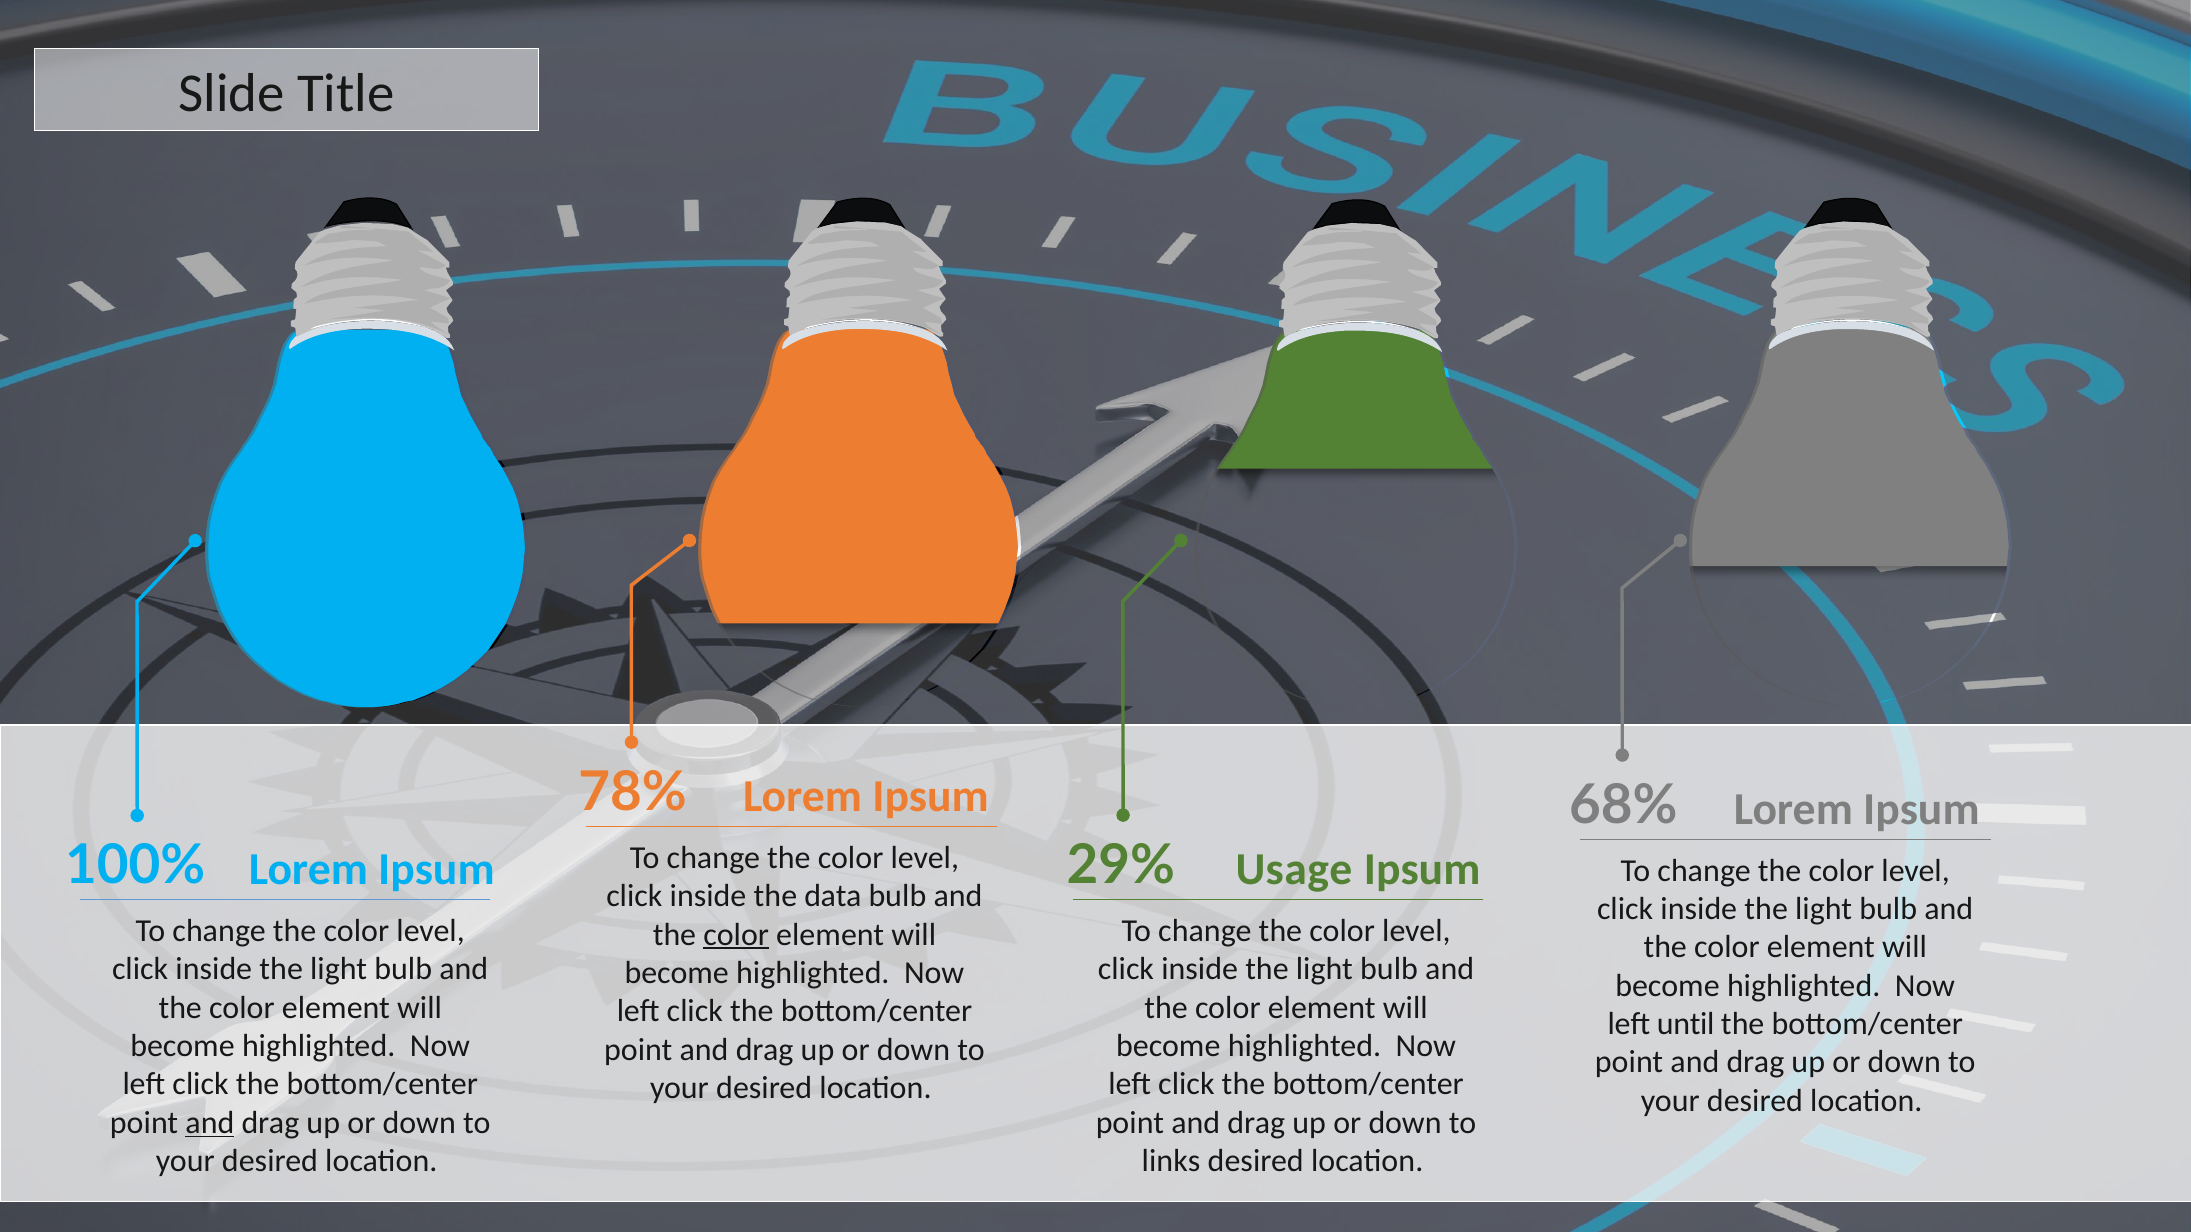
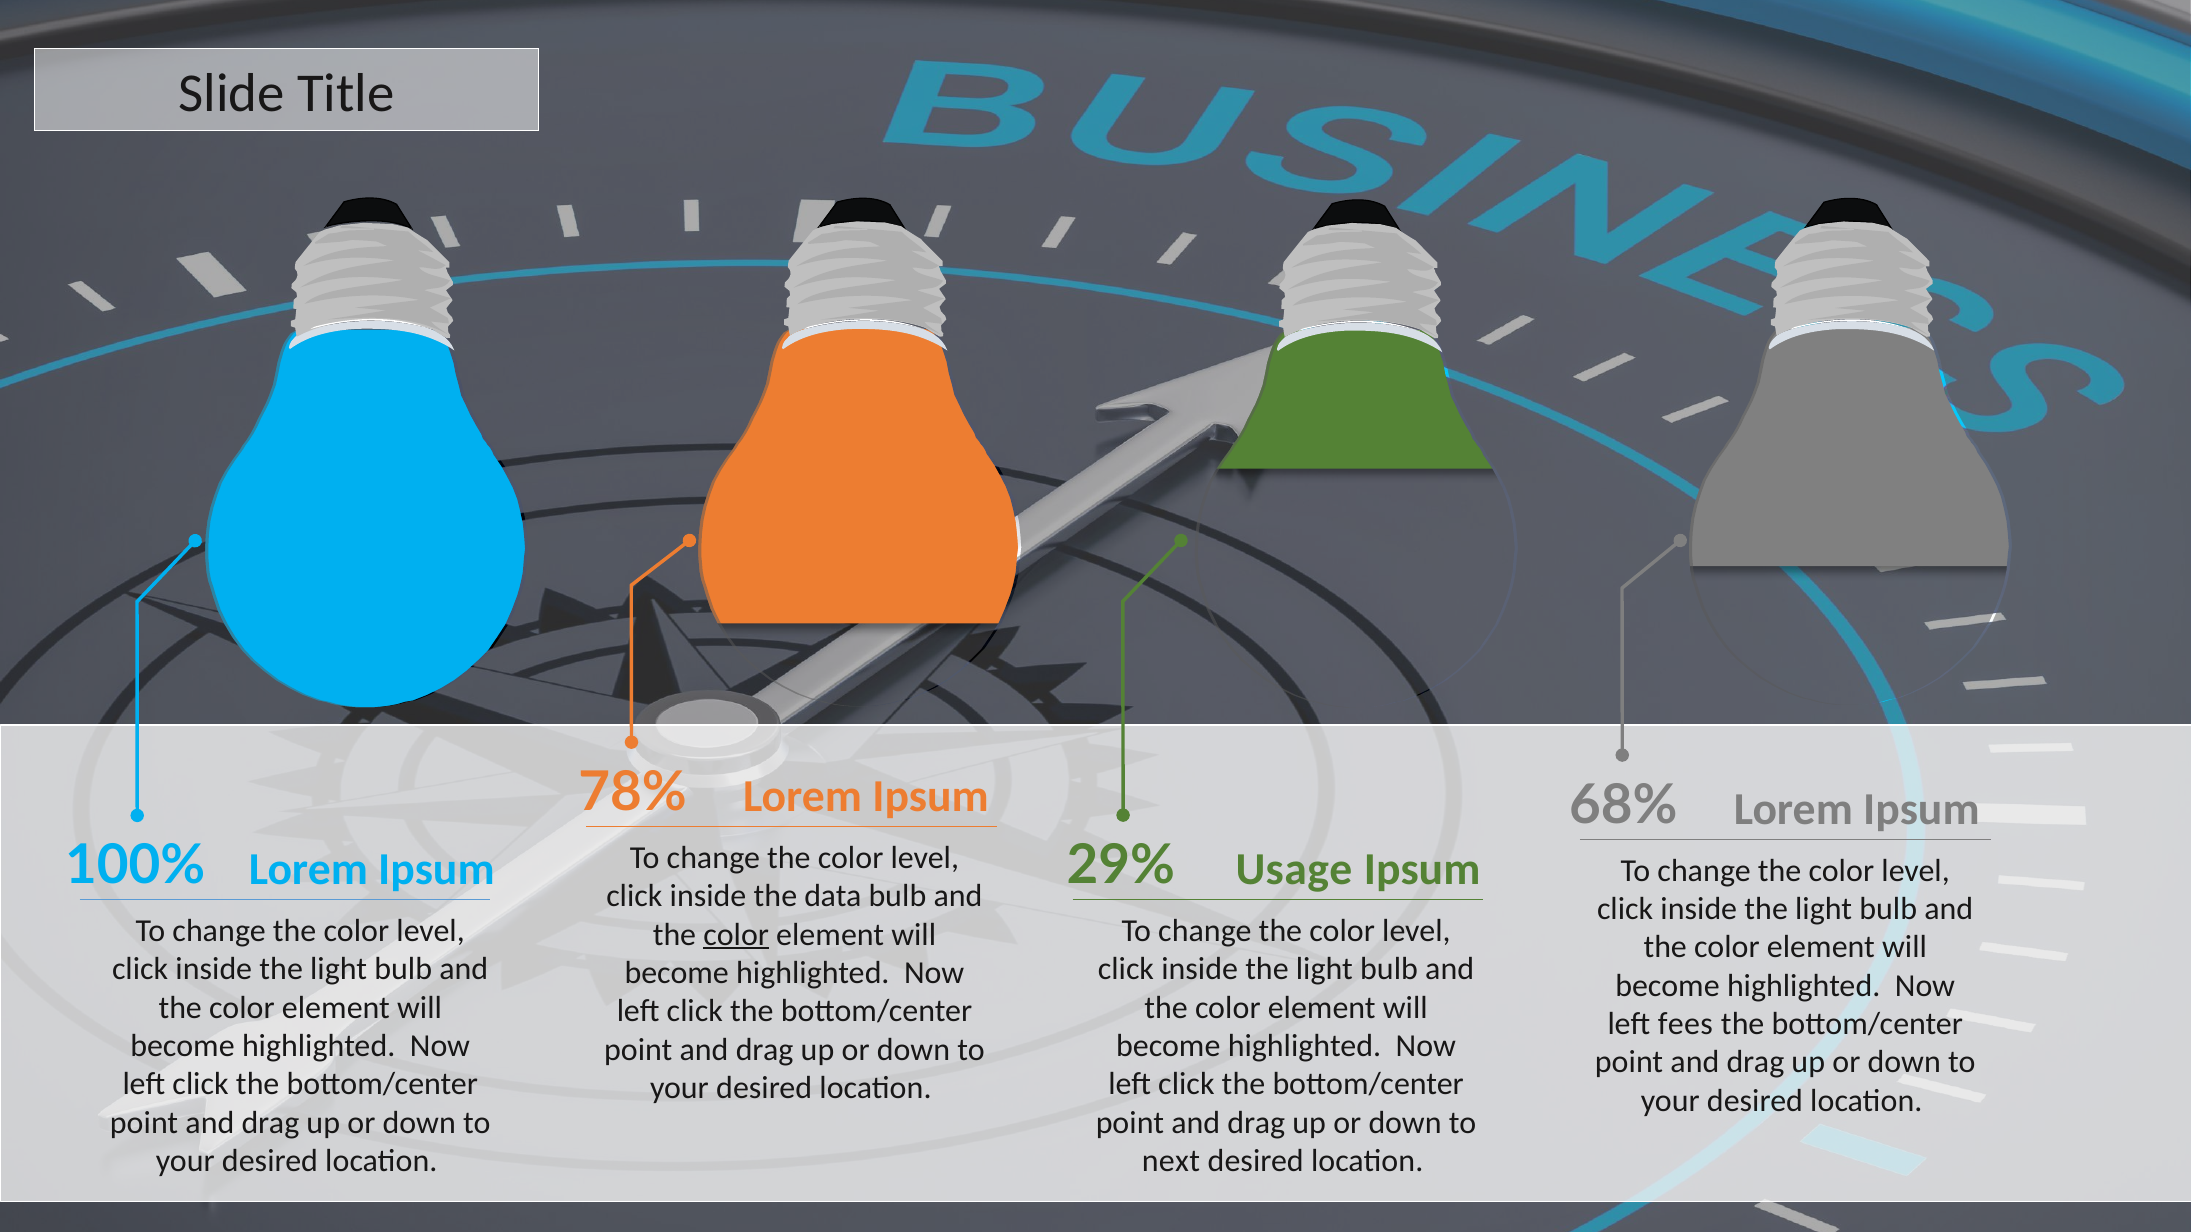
until: until -> fees (1685, 1024)
and underline: present -> none (210, 1123)
links: links -> next (1171, 1161)
